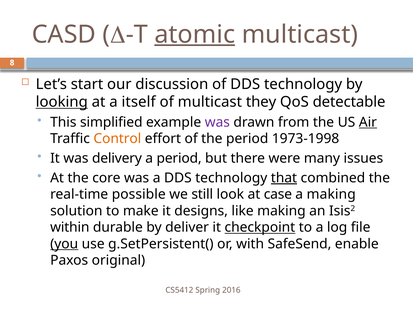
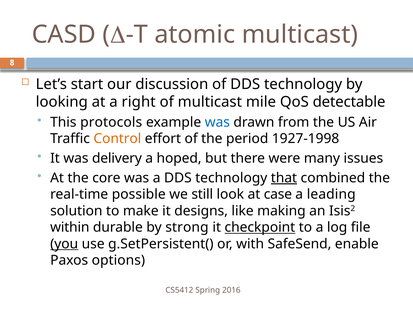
atomic underline: present -> none (195, 34)
looking underline: present -> none (62, 102)
itself: itself -> right (139, 102)
they: they -> mile (261, 102)
simplified: simplified -> protocols (111, 122)
was colour: purple -> blue (217, 122)
Air underline: present -> none (368, 122)
1973-1998: 1973-1998 -> 1927-1998 (306, 139)
a period: period -> hoped (179, 159)
a making: making -> leading (331, 195)
deliver: deliver -> strong (187, 228)
original: original -> options (118, 261)
